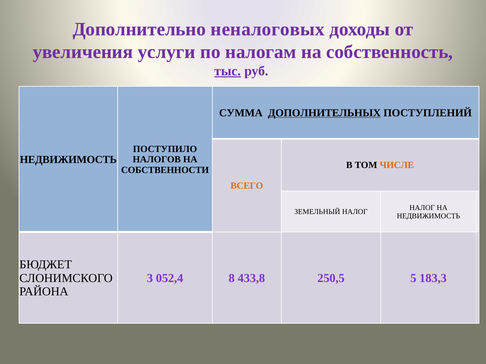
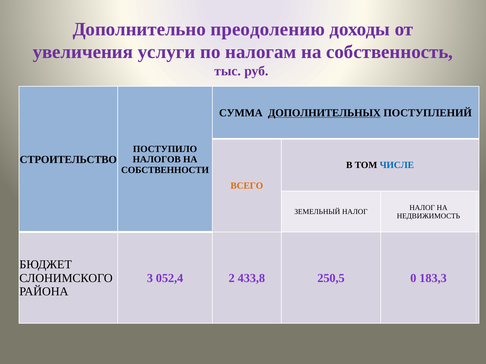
неналоговых: неналоговых -> преодолению (268, 29)
тыс underline: present -> none (228, 71)
НЕДВИЖИМОСТЬ: НЕДВИЖИМОСТЬ -> СТРОИТЕЛЬСТВО (68, 160)
ЧИСЛЕ colour: orange -> blue (397, 165)
8: 8 -> 2 (232, 278)
5: 5 -> 0 (413, 278)
